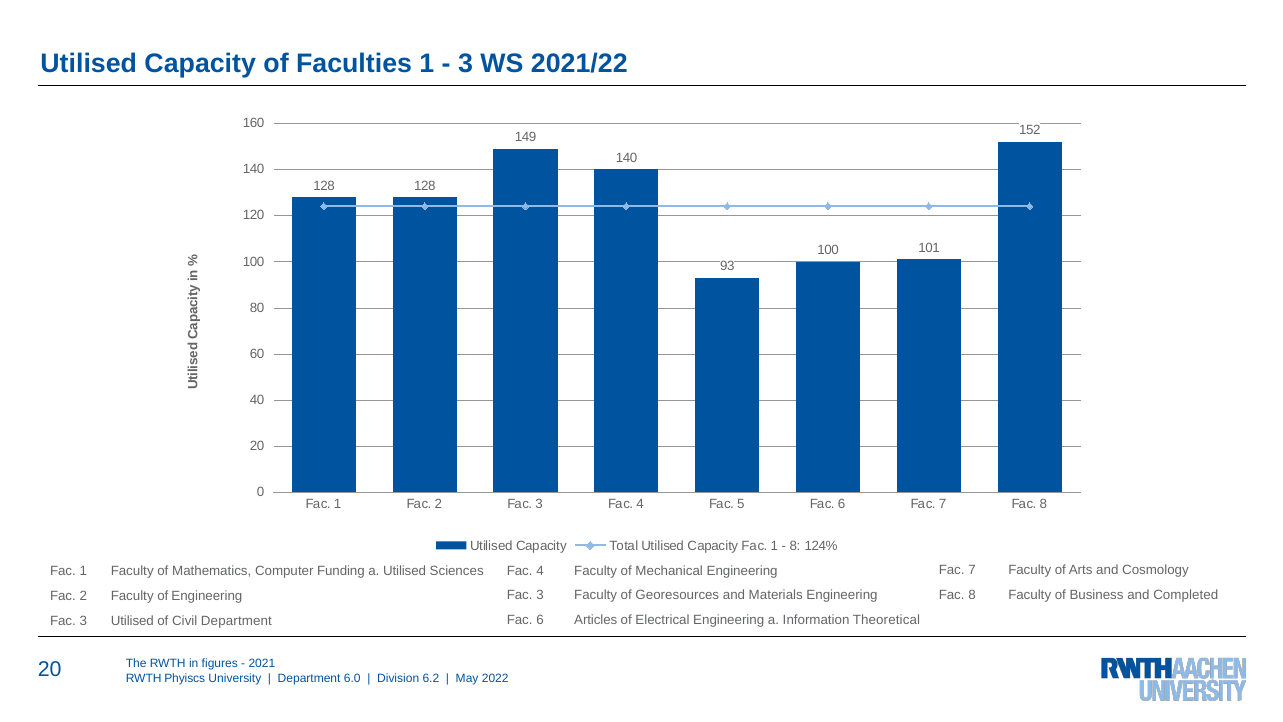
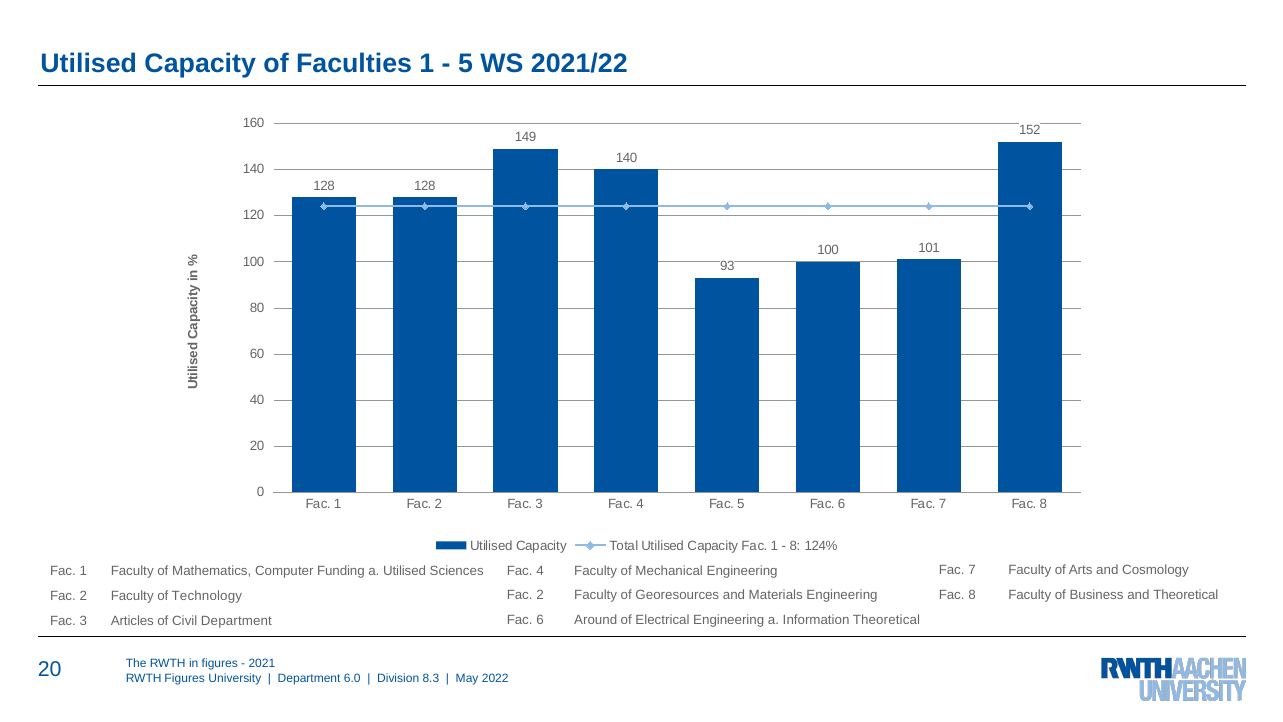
3: 3 -> 5 (465, 64)
and Completed: Completed -> Theoretical (1186, 595)
3: 3 -> 2 (540, 595)
of Engineering: Engineering -> Technology (207, 596)
Articles: Articles -> Around (596, 620)
3 Utilised: Utilised -> Articles (132, 620)
RWTH Phyiscs: Phyiscs -> Figures (185, 678)
6.2: 6.2 -> 8.3 (431, 678)
